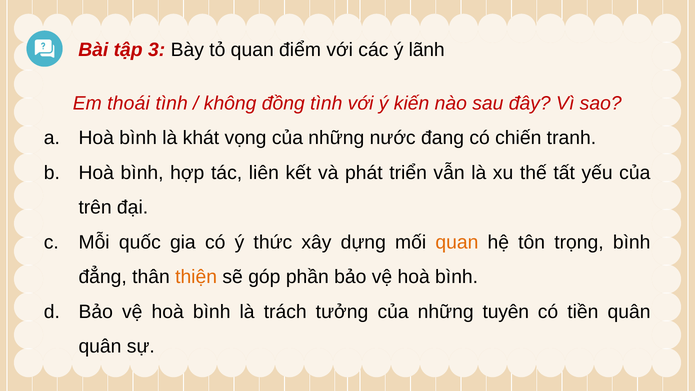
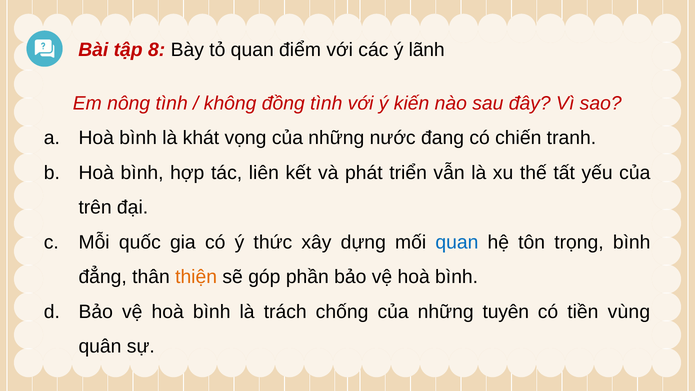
3: 3 -> 8 (157, 50)
thoái: thoái -> nông (129, 103)
quan colour: orange -> blue (457, 242)
tưởng: tưởng -> chống (342, 312)
tiền quân: quân -> vùng (629, 312)
